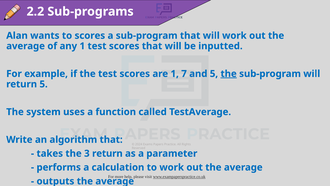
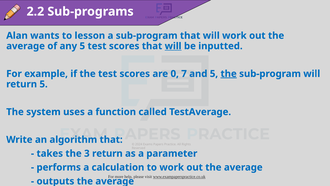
to scores: scores -> lesson (90, 36)
any 1: 1 -> 5 (82, 46)
will underline: none -> present (173, 46)
are 1: 1 -> 0 (175, 74)
